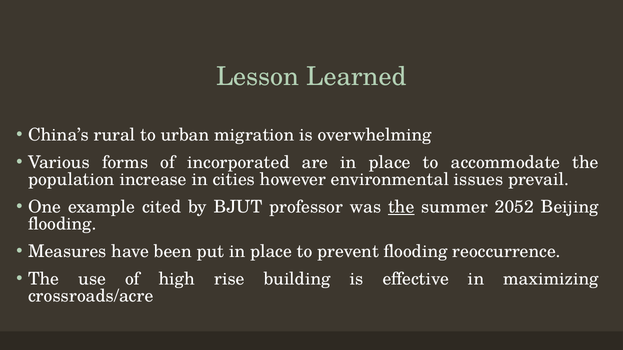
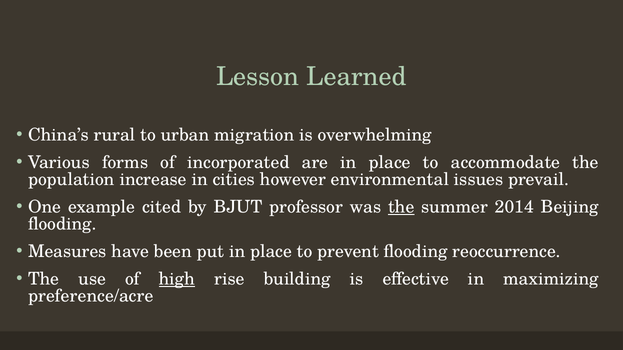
2052: 2052 -> 2014 (514, 207)
high underline: none -> present (177, 280)
crossroads/acre: crossroads/acre -> preference/acre (91, 297)
